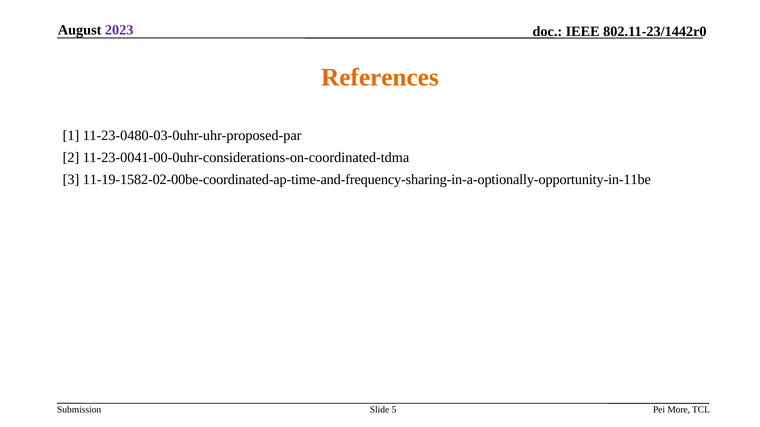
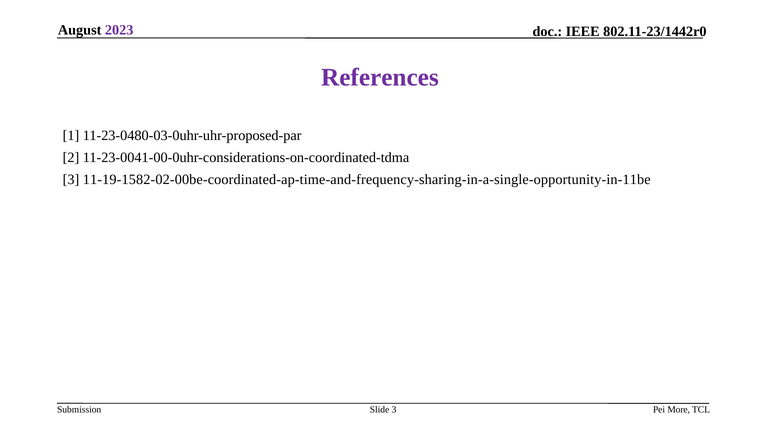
References colour: orange -> purple (380, 78)
11-19-1582-02-00be-coordinated-ap-time-and-frequency-sharing-in-a-optionally-opportunity-in-11be: 11-19-1582-02-00be-coordinated-ap-time-and-frequency-sharing-in-a-optionally-opportunity-in-11be -> 11-19-1582-02-00be-coordinated-ap-time-and-frequency-sharing-in-a-single-opportunity-in-11be (367, 180)
Slide 5: 5 -> 3 (394, 410)
